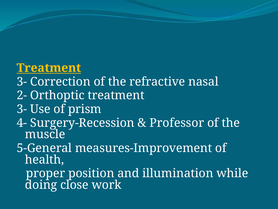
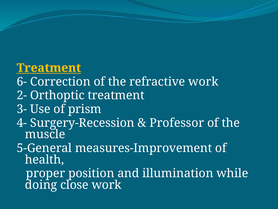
3-: 3- -> 6- (22, 81)
refractive nasal: nasal -> work (203, 81)
